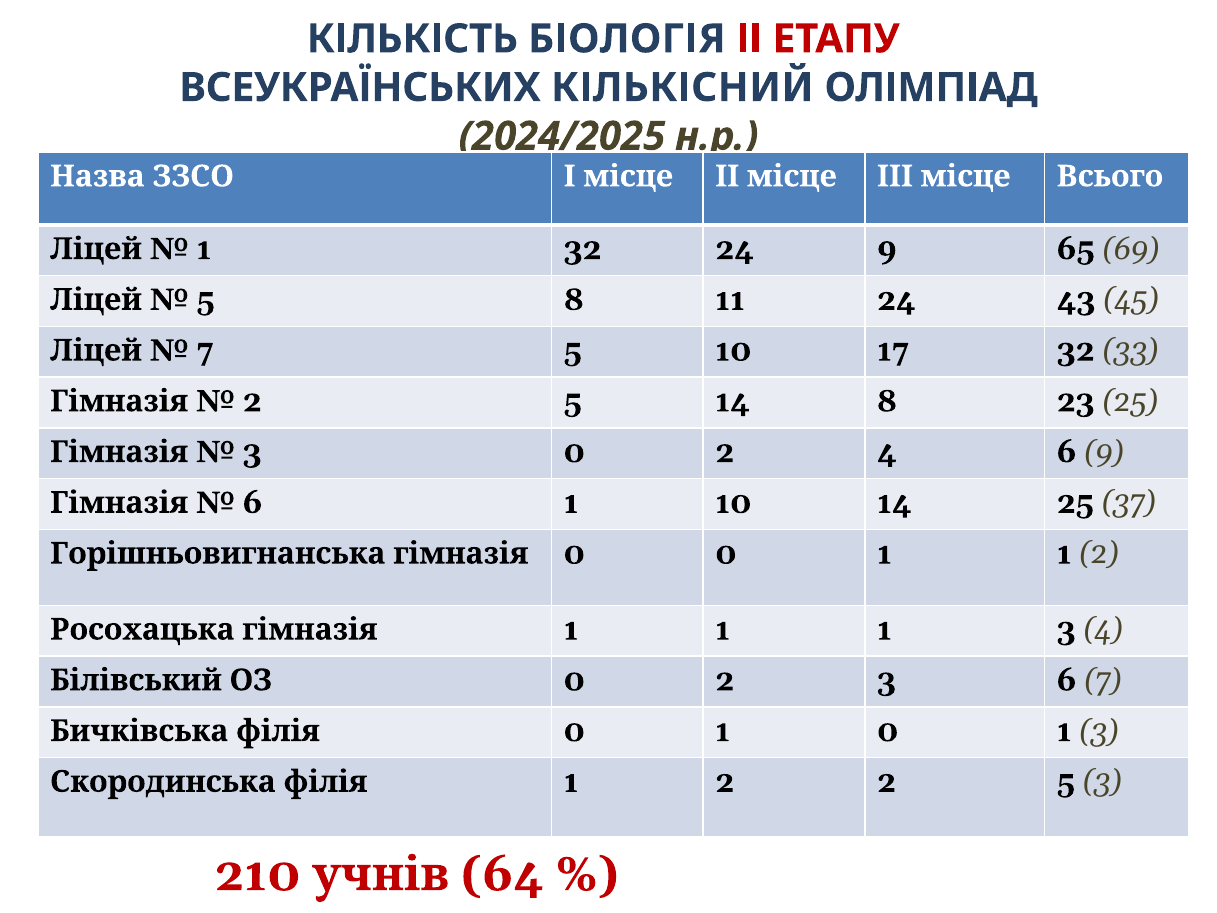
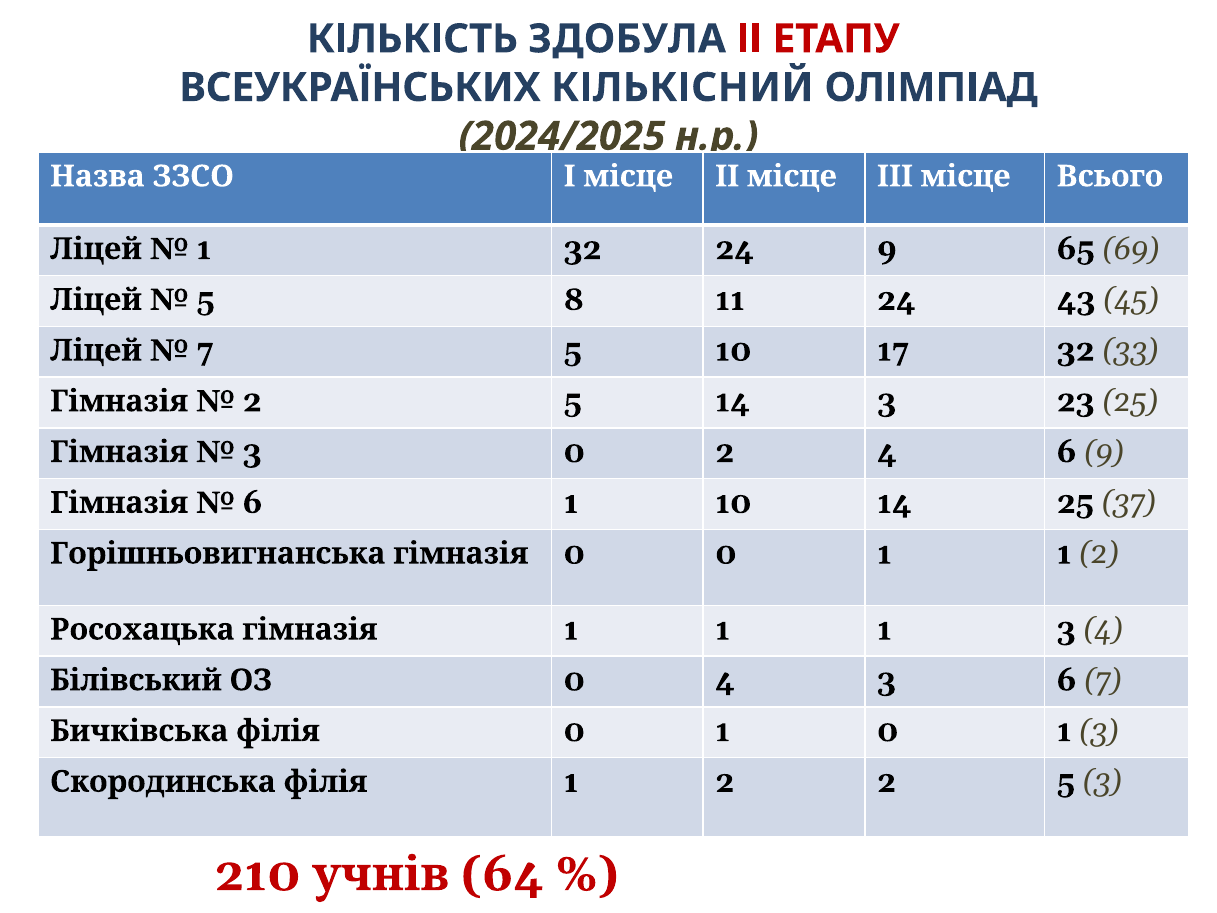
БІОЛОГІЯ: БІОЛОГІЯ -> ЗДОБУЛА (627, 39)
14 8: 8 -> 3 (887, 401)
ОЗ 0 2: 2 -> 4 (725, 680)
